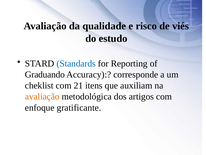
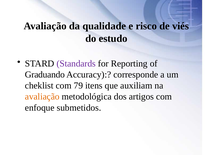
Standards colour: blue -> purple (76, 63)
21: 21 -> 79 (78, 85)
gratificante: gratificante -> submetidos (79, 107)
